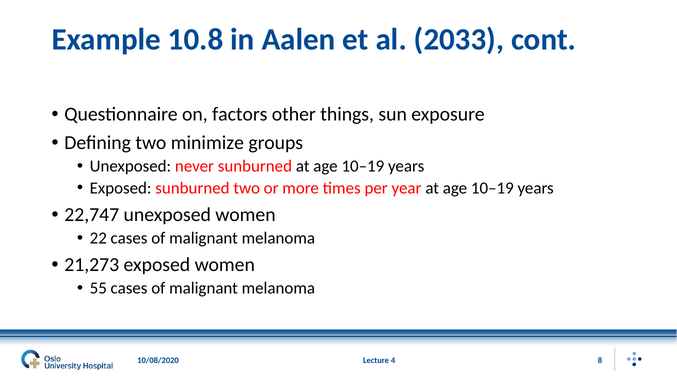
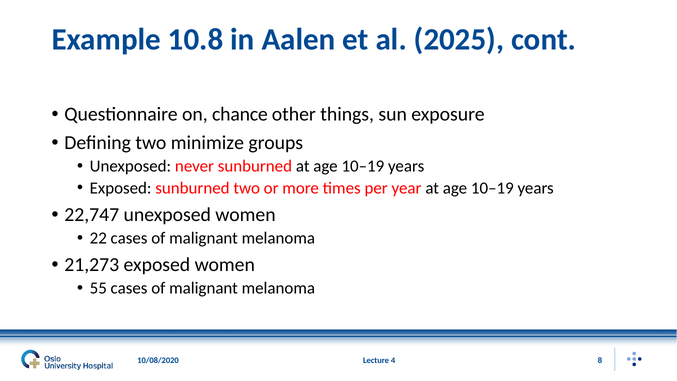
2033: 2033 -> 2025 (459, 39)
factors: factors -> chance (240, 114)
